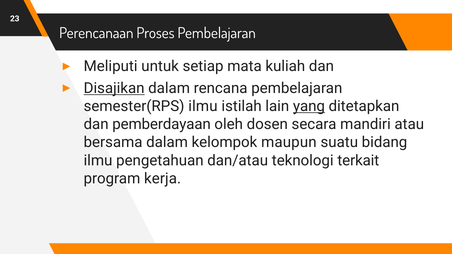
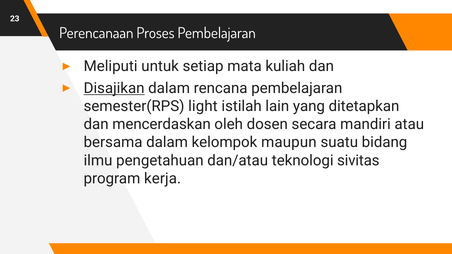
semester(RPS ilmu: ilmu -> light (203, 106)
yang underline: present -> none (309, 106)
pemberdayaan: pemberdayaan -> mencerdaskan (162, 124)
terkait: terkait -> sivitas (358, 161)
